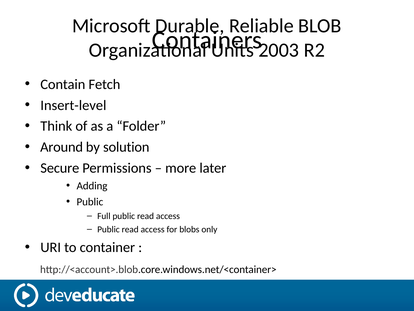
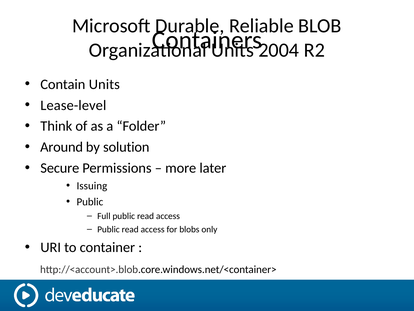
2003: 2003 -> 2004 (279, 50)
Contain Fetch: Fetch -> Units (104, 84)
Insert-level: Insert-level -> Lease-level (73, 105)
Adding: Adding -> Issuing (92, 186)
